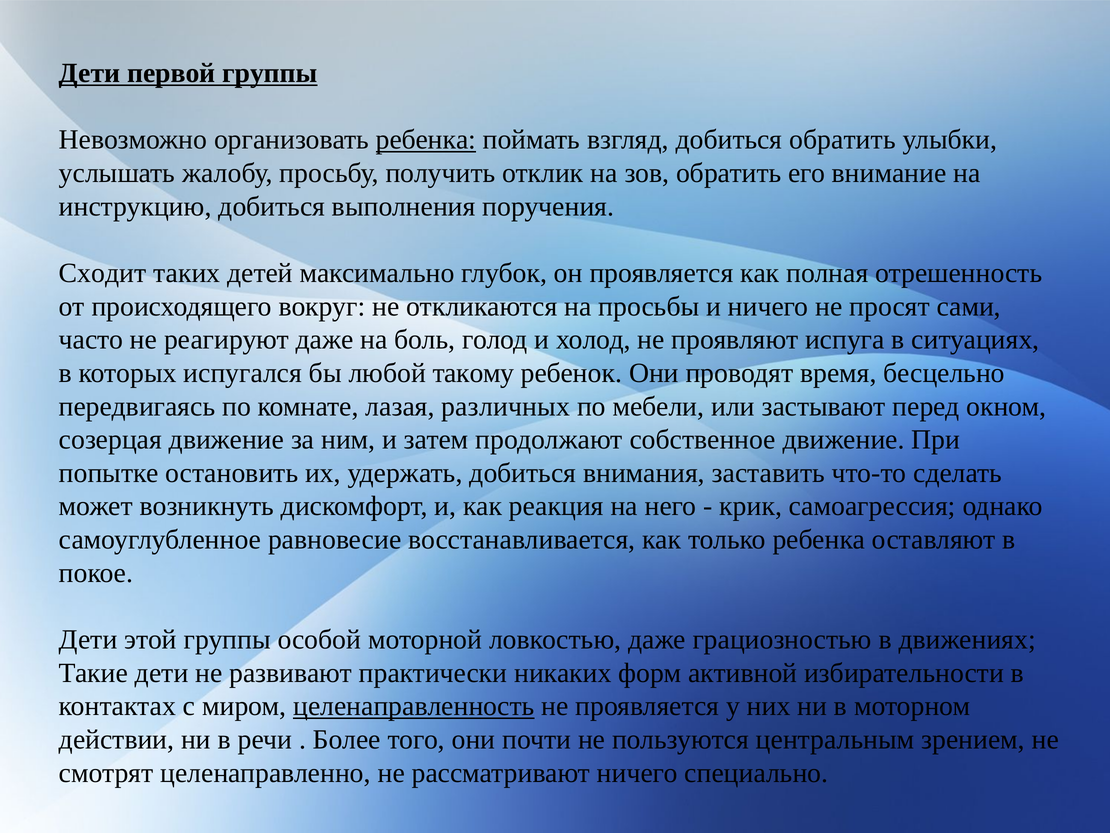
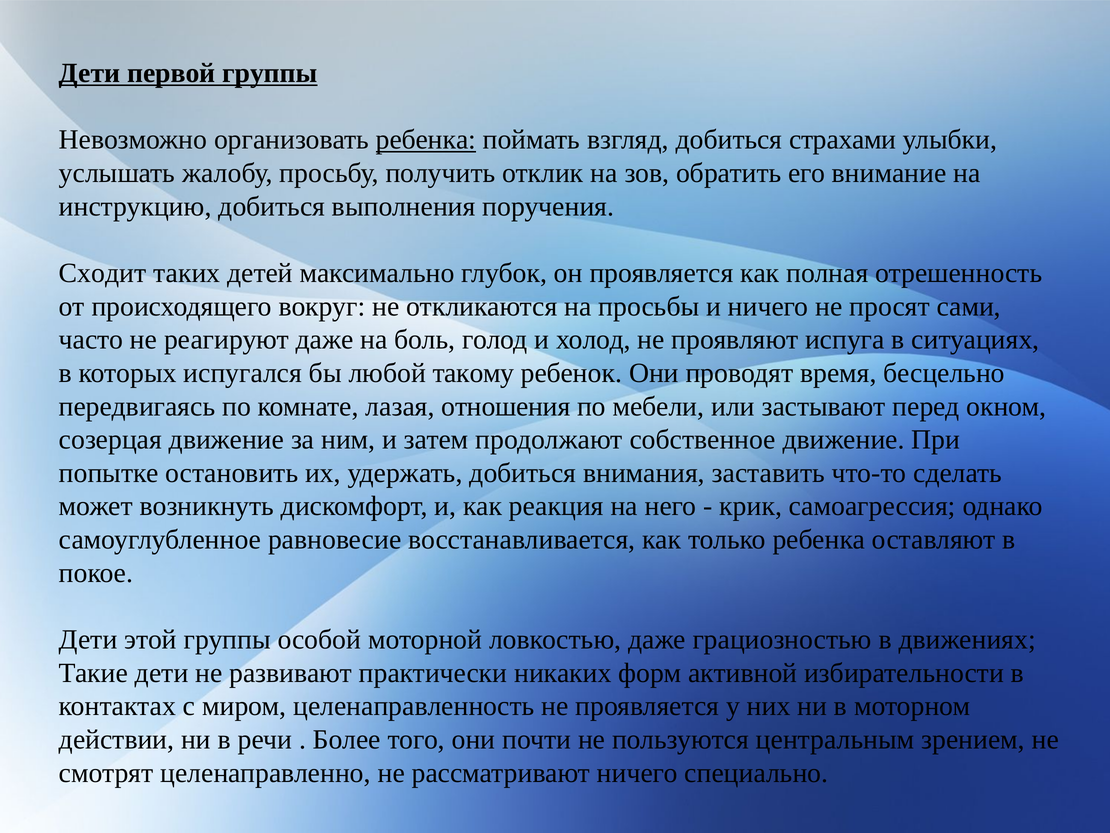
добиться обратить: обратить -> страхами (843, 140)
различных: различных -> отношения (506, 406)
целенаправленность underline: present -> none (414, 706)
